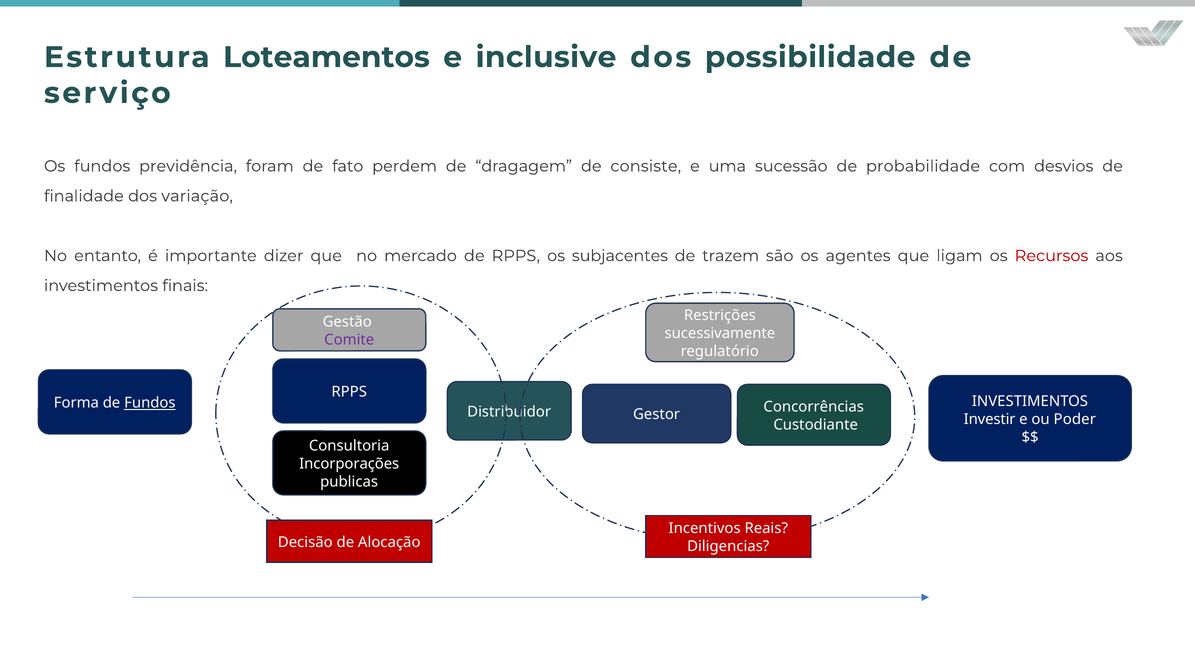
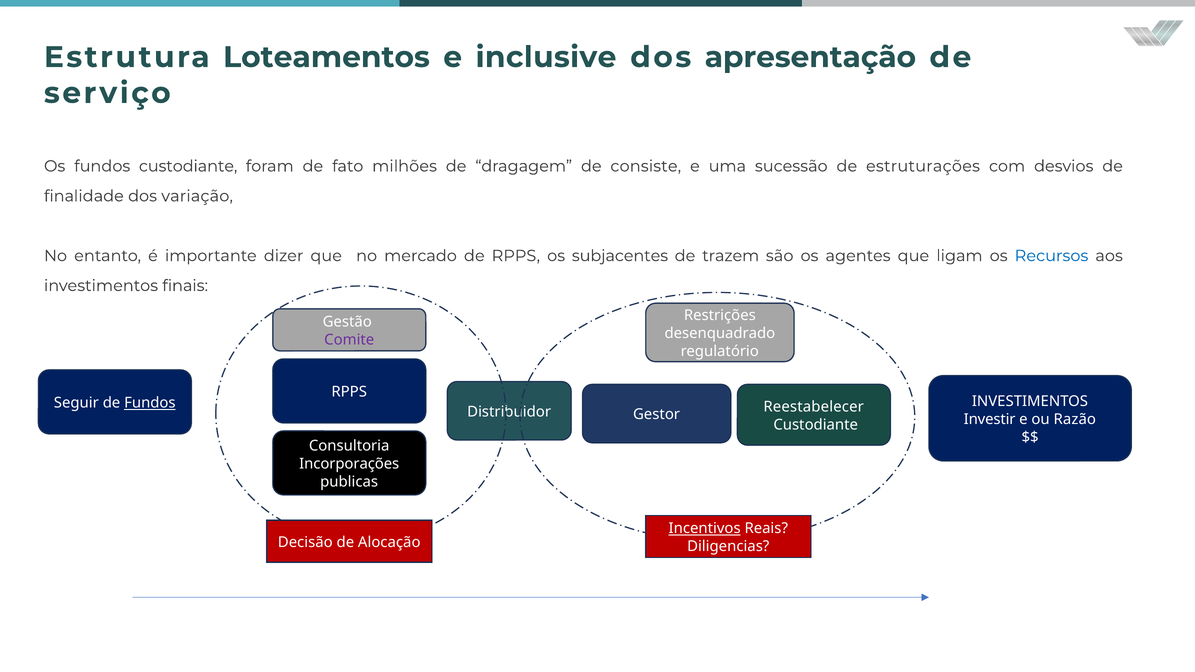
possibilidade: possibilidade -> apresentação (810, 57)
fundos previdência: previdência -> custodiante (188, 166)
perdem: perdem -> milhões (405, 166)
probabilidade: probabilidade -> estruturações (923, 166)
Recursos colour: red -> blue (1051, 256)
sucessivamente: sucessivamente -> desenquadrado (720, 334)
Forma: Forma -> Seguir (76, 403)
Concorrências: Concorrências -> Reestabelecer (814, 407)
Poder: Poder -> Razão (1075, 419)
Incentivos underline: none -> present (705, 529)
